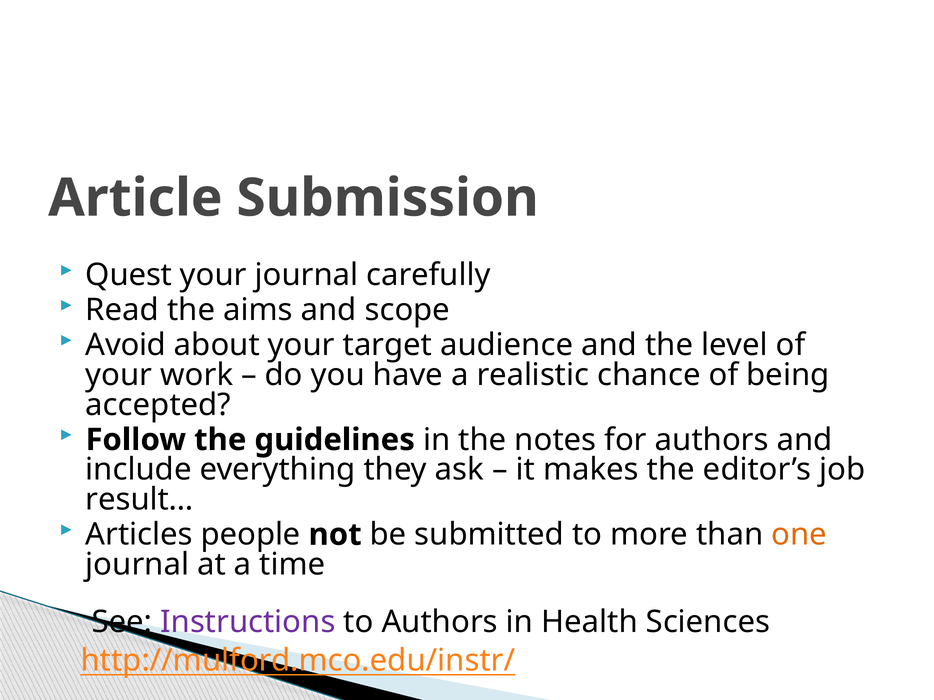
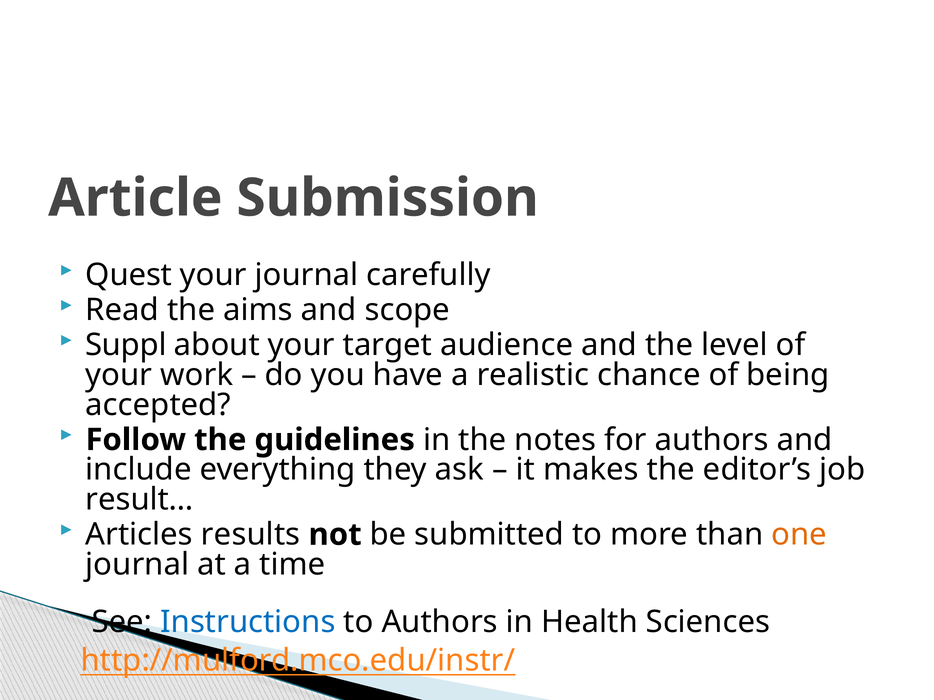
Avoid: Avoid -> Suppl (126, 345)
people: people -> results (251, 535)
Instructions colour: purple -> blue (248, 623)
